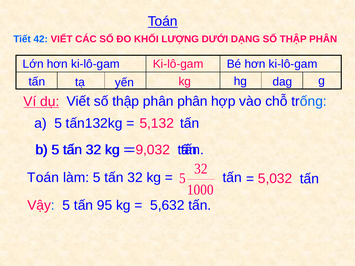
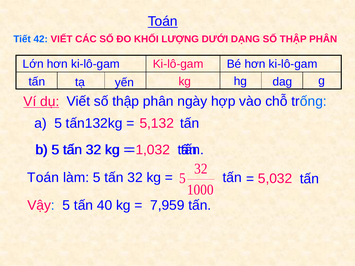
phân phân: phân -> ngày (192, 102)
9,032: 9,032 -> 1,032 (153, 150)
95: 95 -> 40 (105, 206)
5,632: 5,632 -> 7,959 (167, 206)
